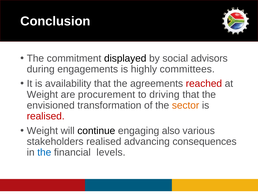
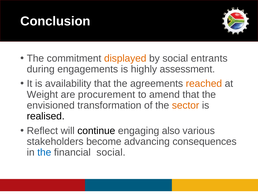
displayed colour: black -> orange (125, 58)
advisors: advisors -> entrants (209, 58)
committees: committees -> assessment (187, 69)
reached colour: red -> orange (204, 83)
driving: driving -> amend (164, 94)
realised colour: red -> black (46, 116)
Weight: Weight -> Reflect (42, 130)
stakeholders realised: realised -> become (104, 141)
financial levels: levels -> social (111, 152)
